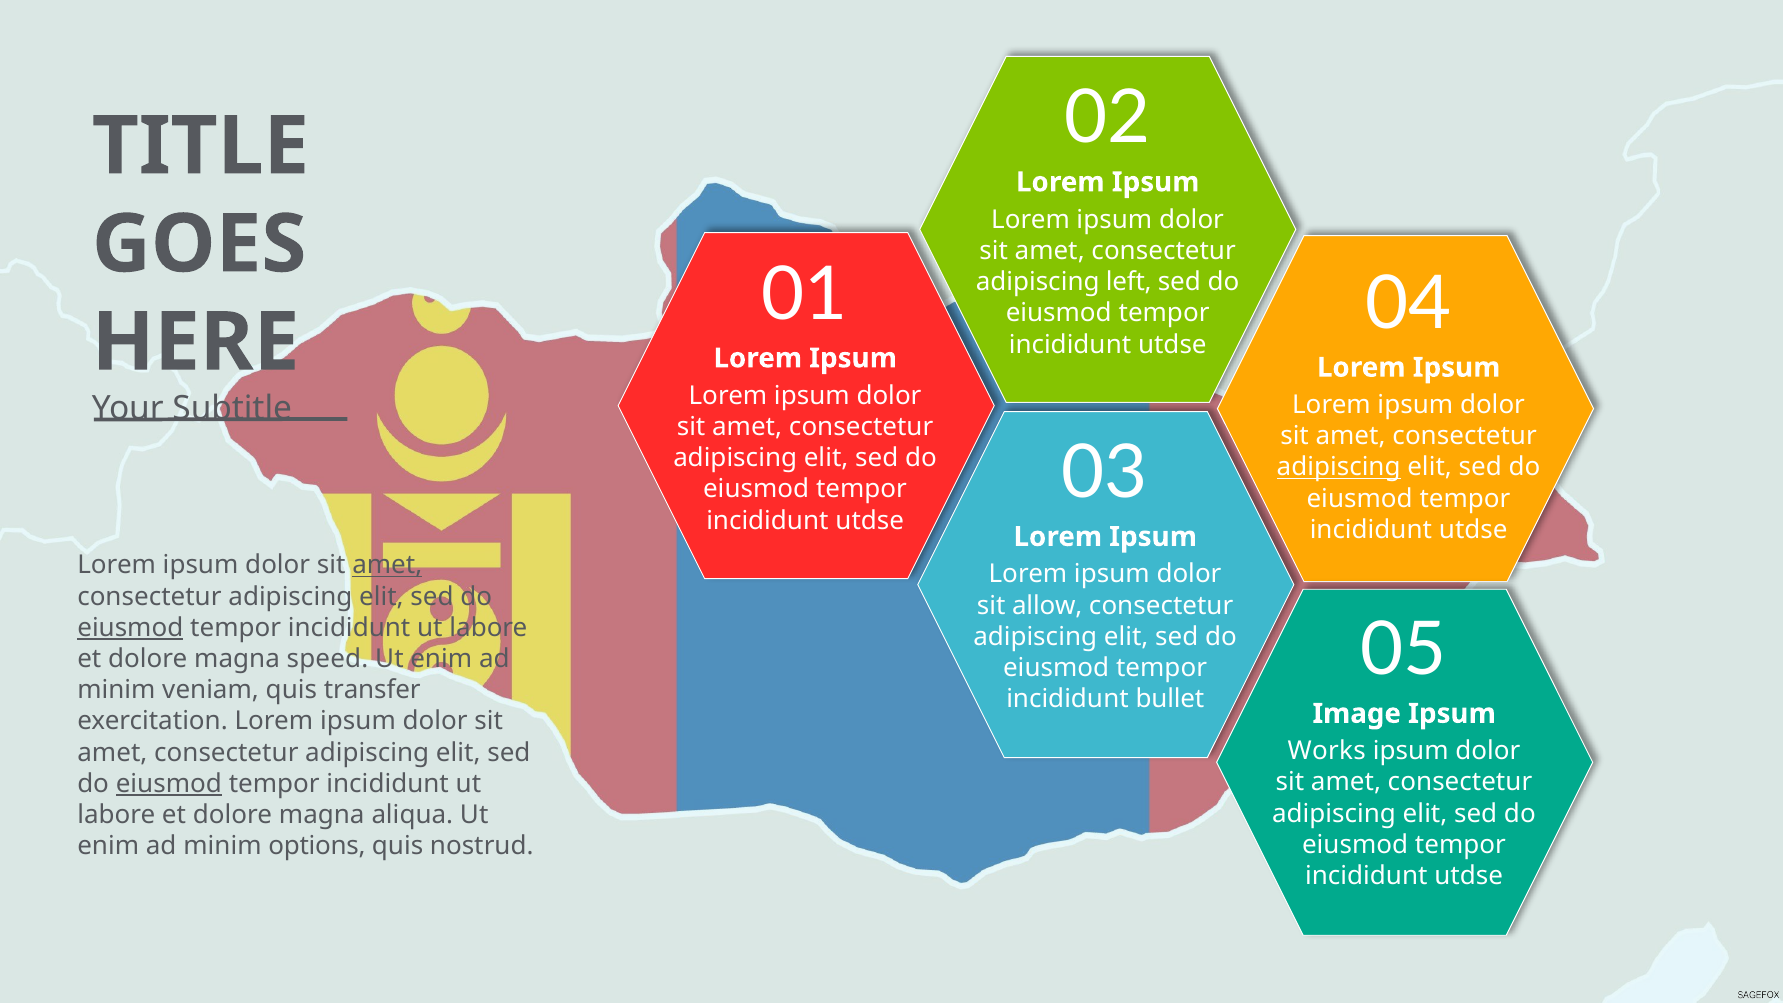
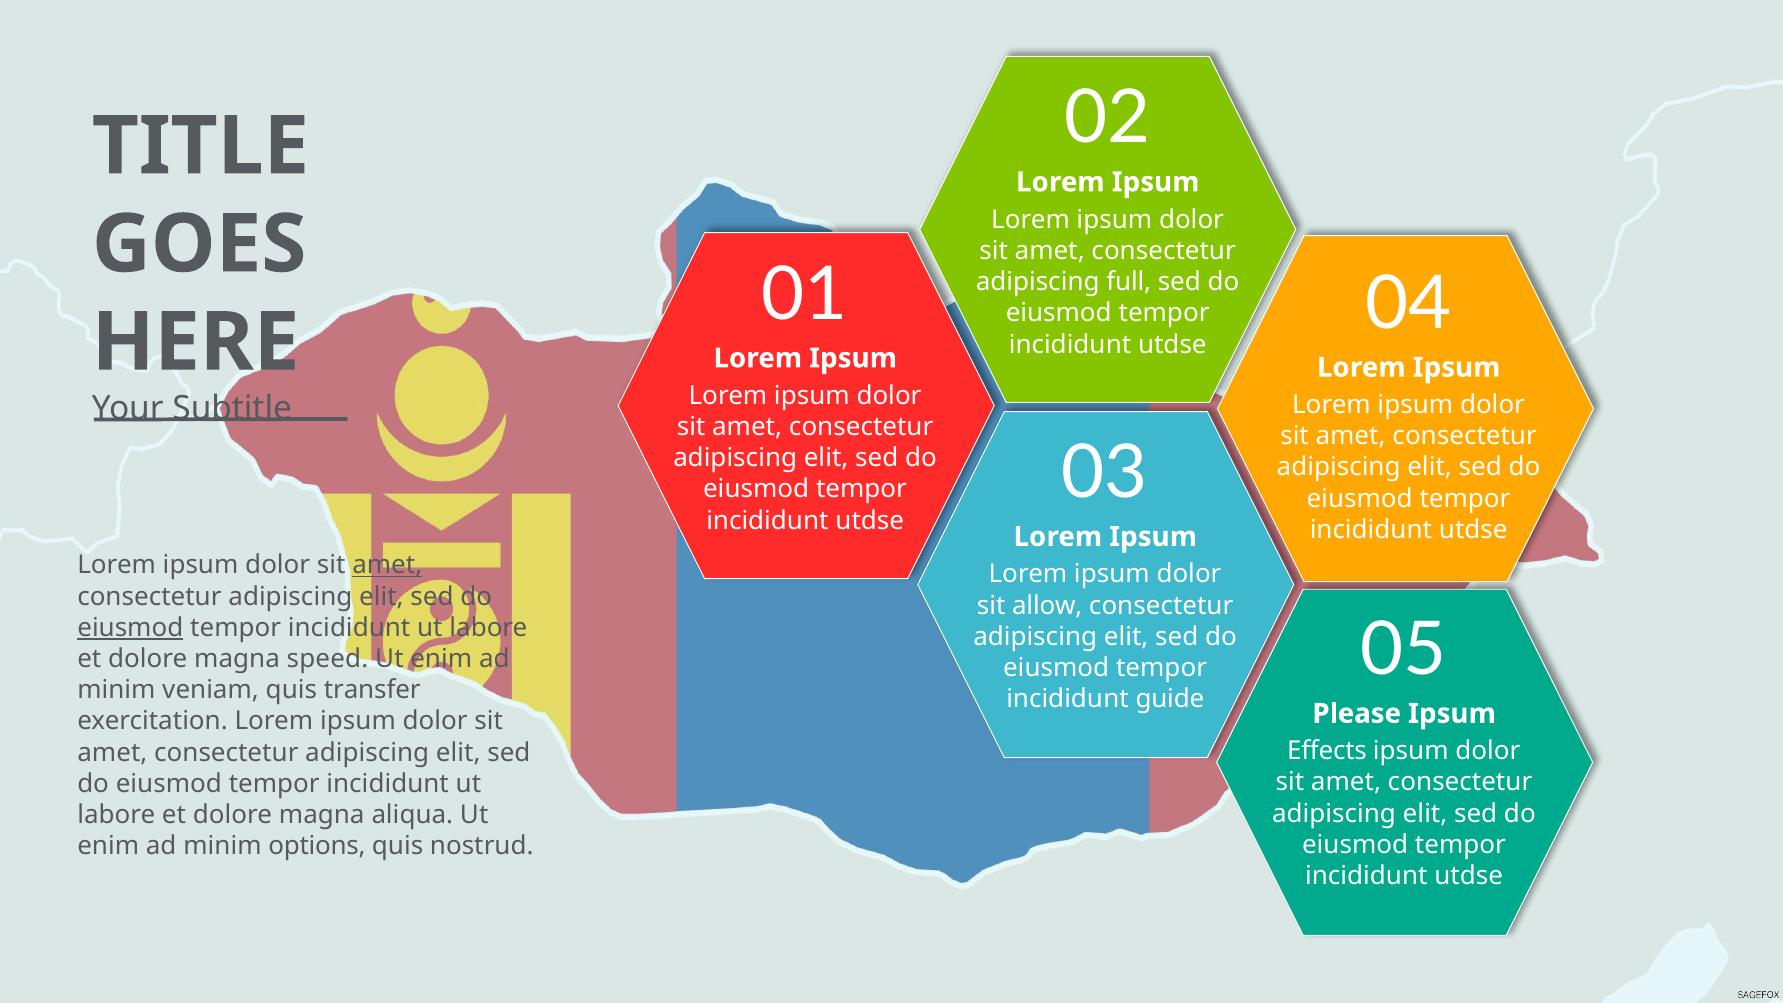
left: left -> full (1129, 282)
adipiscing underline: present -> none (1339, 467)
bullet: bullet -> guide (1170, 699)
Image: Image -> Please (1357, 714)
Works: Works -> Effects (1327, 751)
eiusmod underline: present -> none (169, 784)
